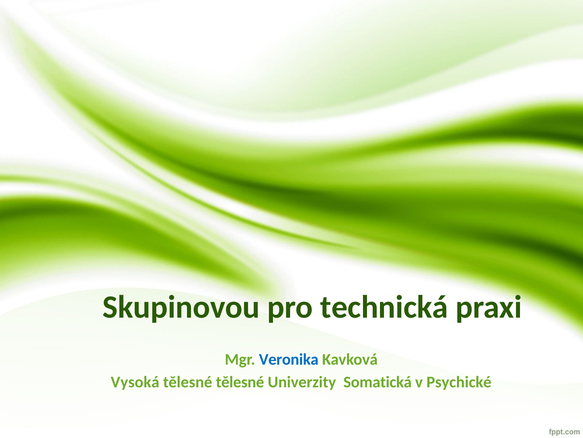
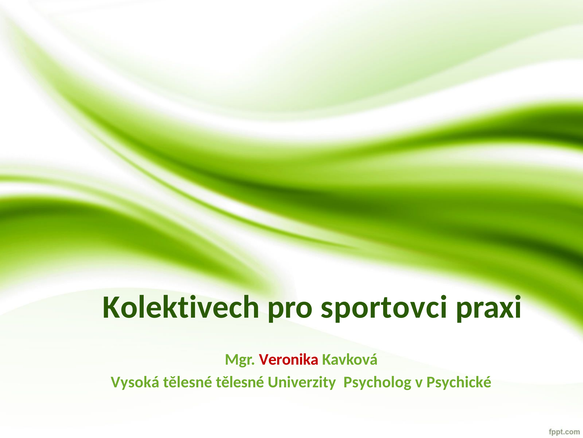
Skupinovou: Skupinovou -> Kolektivech (181, 307)
technická: technická -> sportovci (384, 307)
Veronika colour: blue -> red (289, 359)
Somatická: Somatická -> Psycholog (377, 382)
